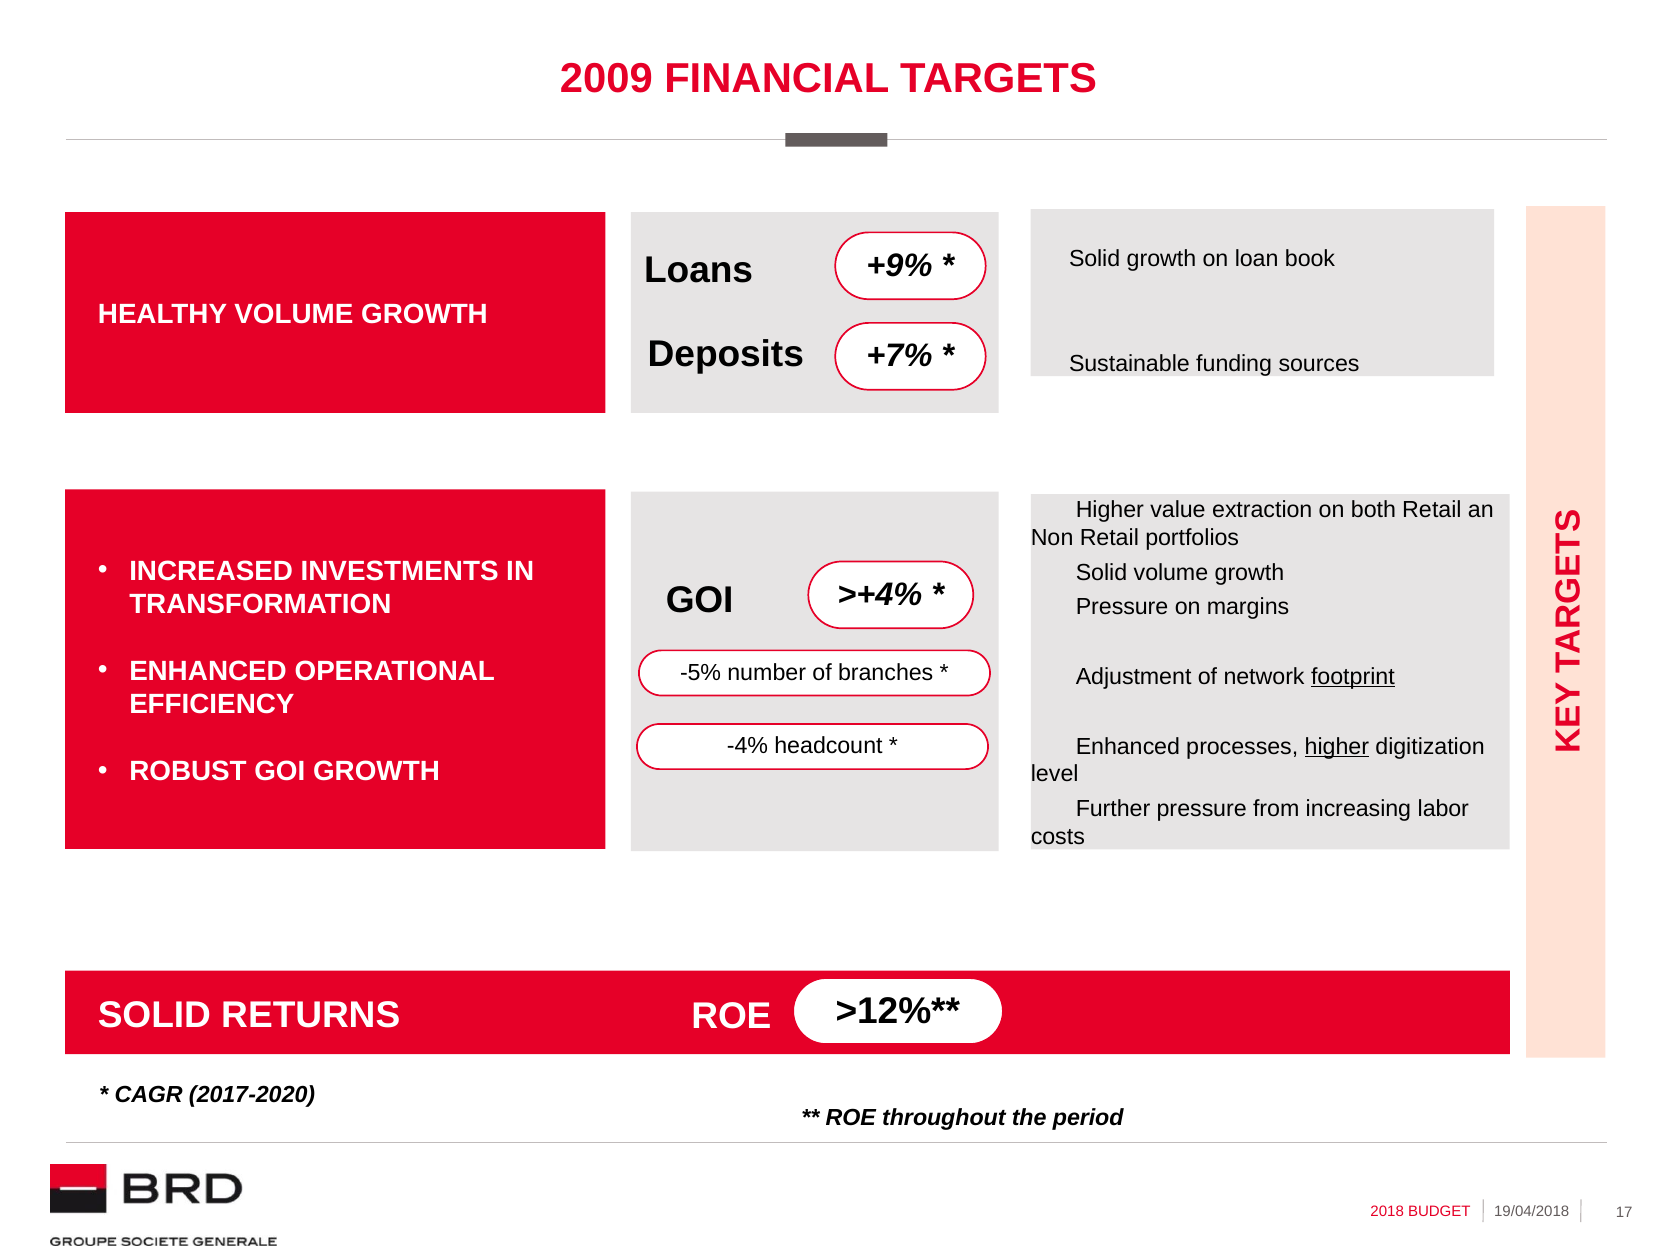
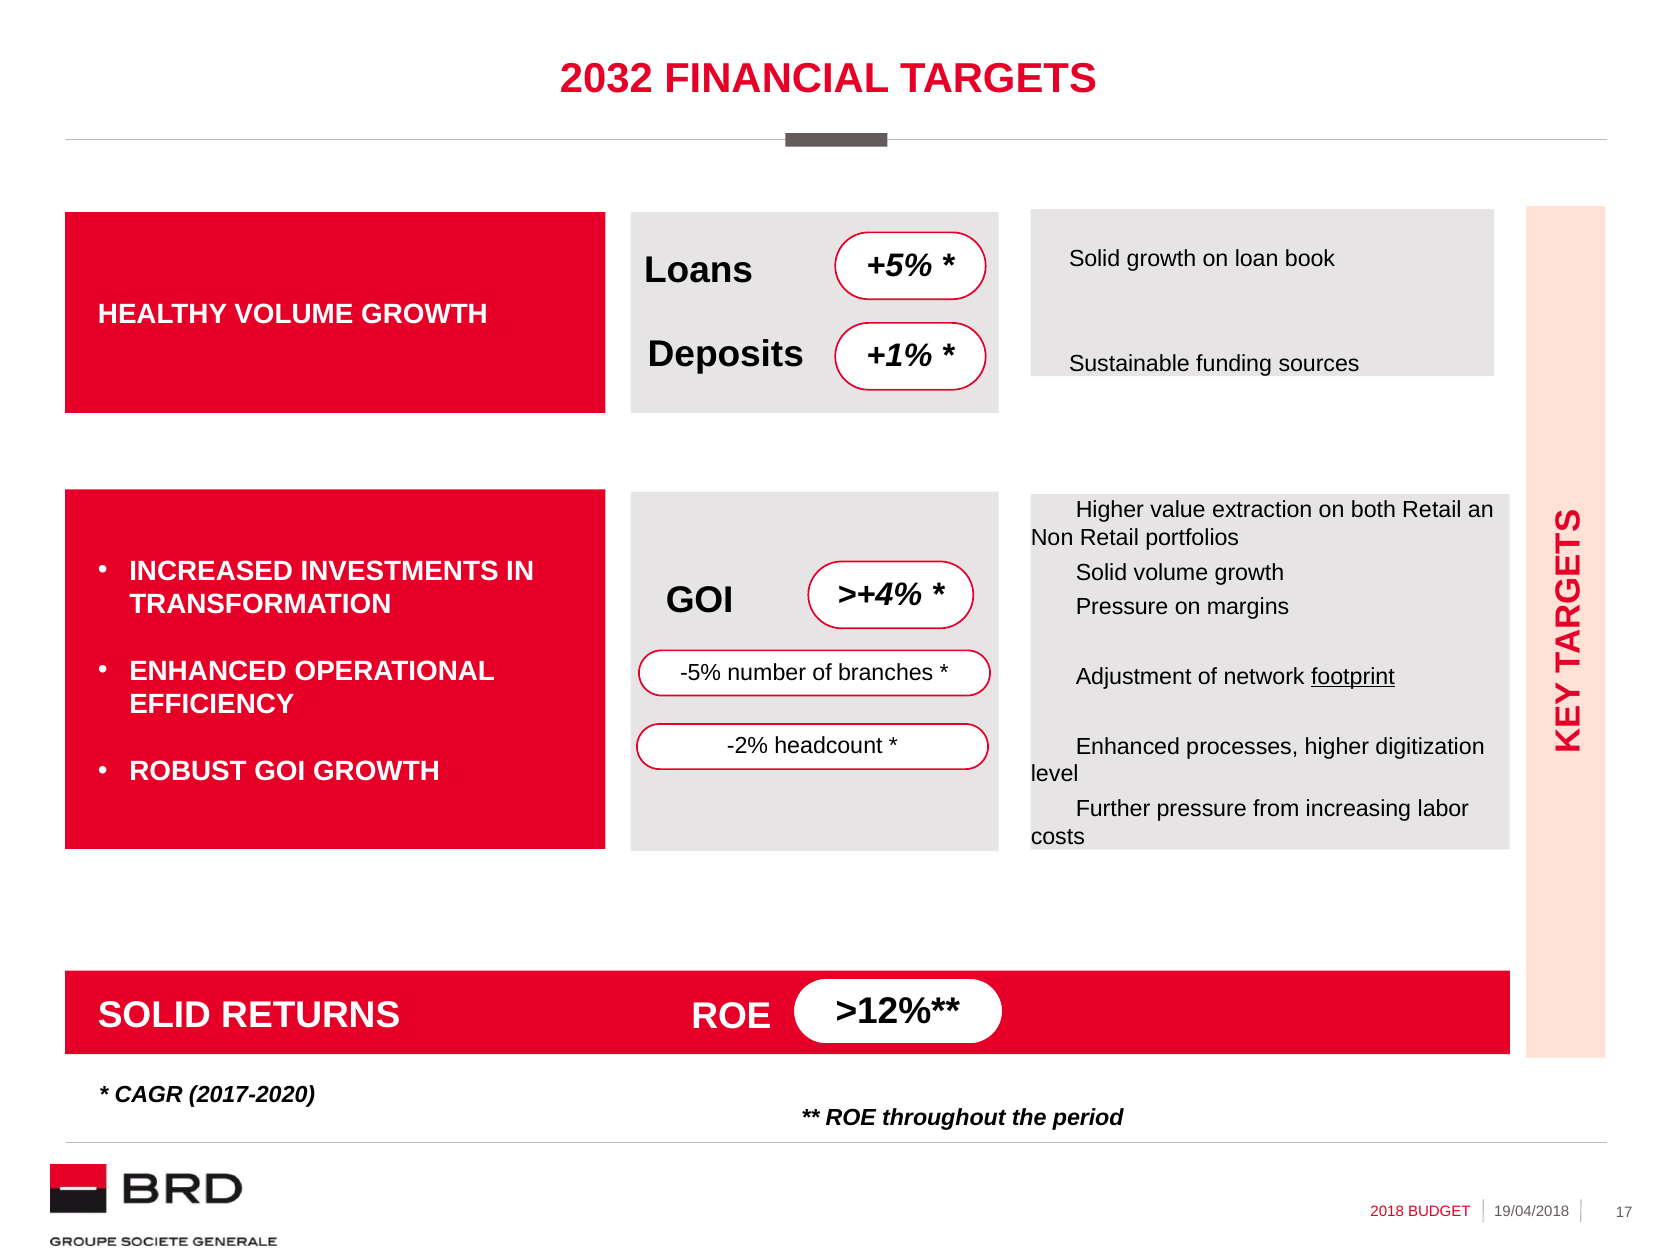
2009: 2009 -> 2032 (606, 79)
+9%: +9% -> +5% (899, 266)
+7%: +7% -> +1% (899, 356)
-4%: -4% -> -2% (748, 746)
higher underline: present -> none (1337, 746)
